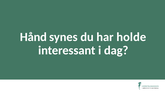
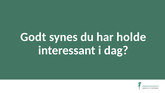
Hånd: Hånd -> Godt (33, 37)
